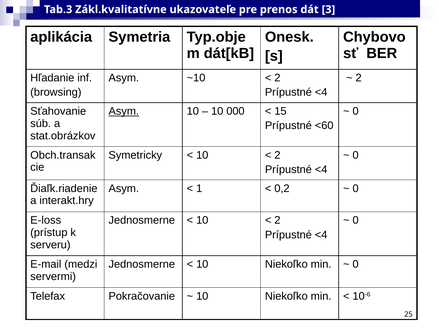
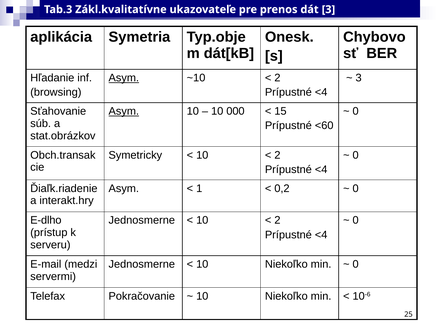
Asym underline: none -> present (124, 78)
2: 2 -> 3 (359, 78)
E-loss: E-loss -> E-dlho (46, 220)
